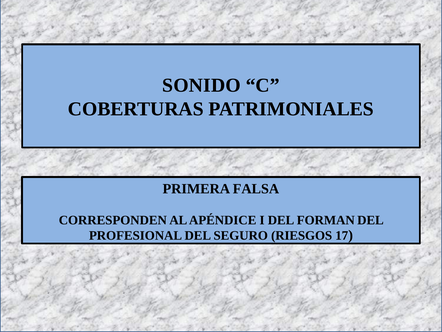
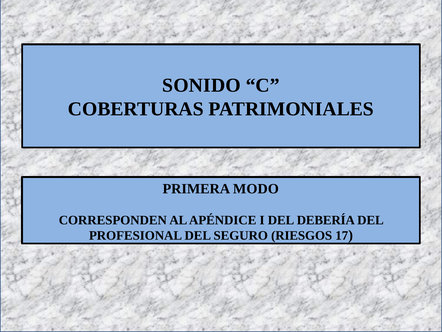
FALSA: FALSA -> MODO (256, 189)
FORMAN: FORMAN -> DEBERÍA (326, 220)
